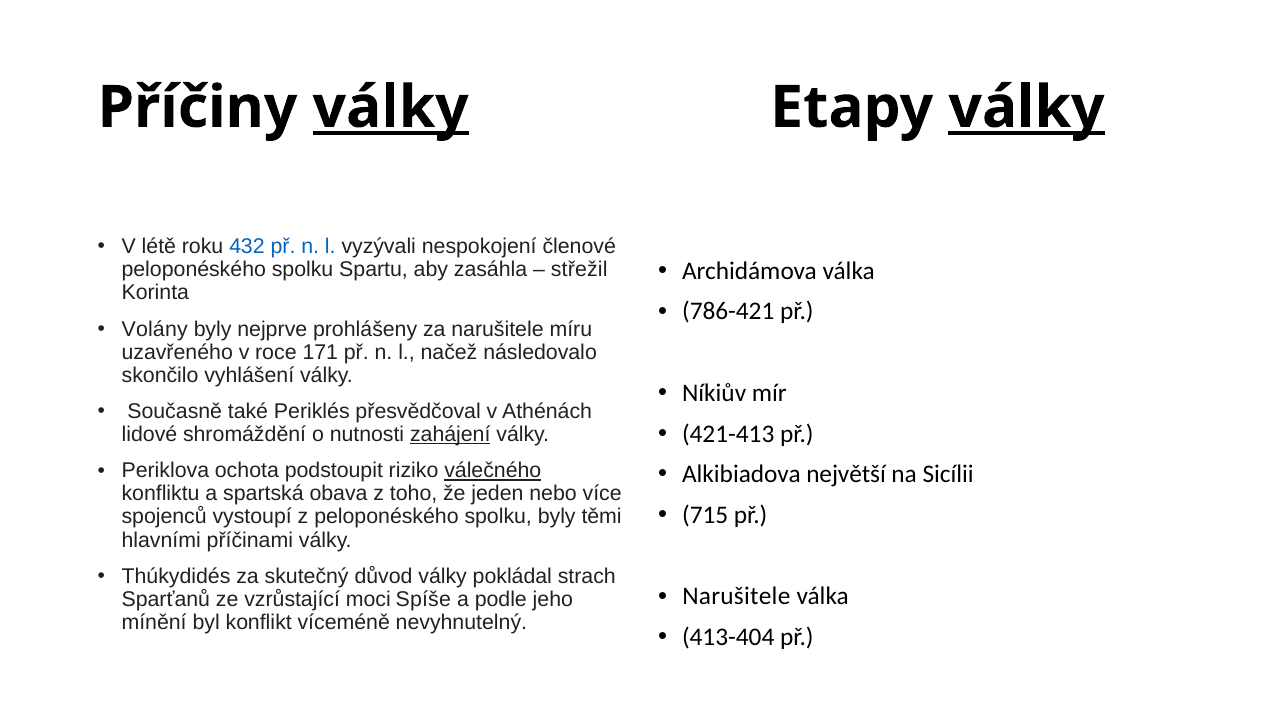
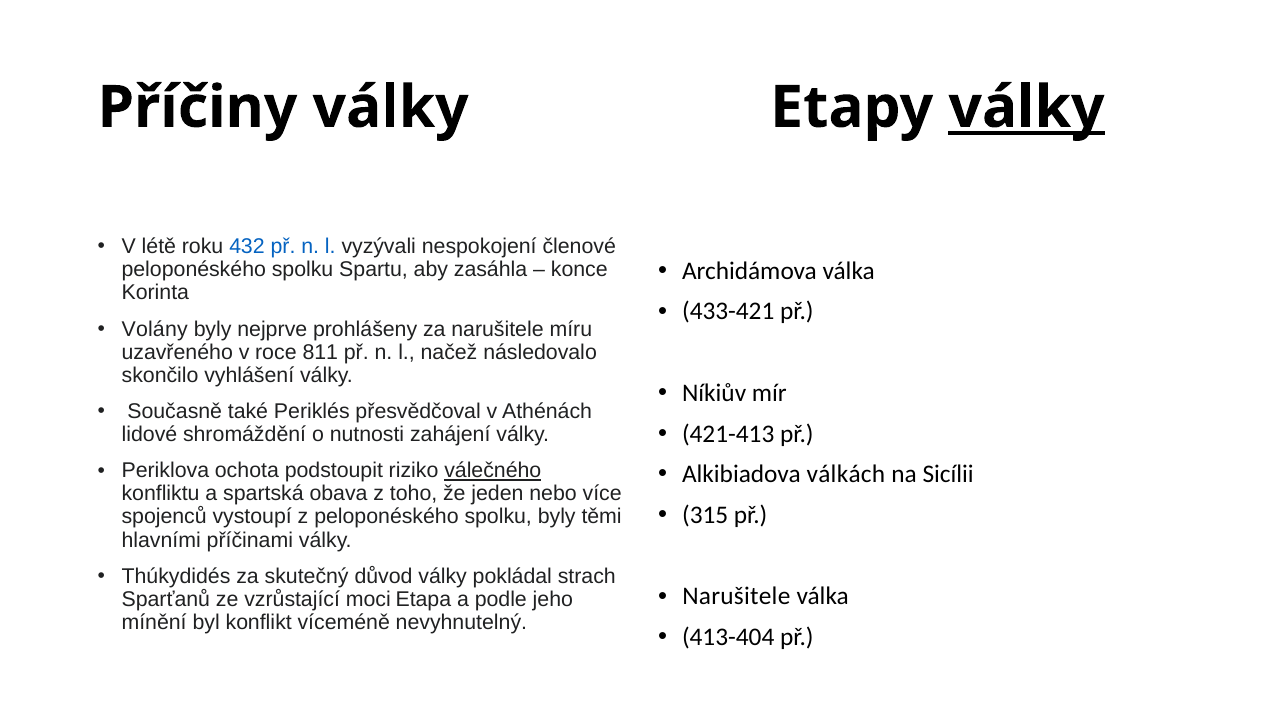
války underline: present -> none (391, 108)
střežil: střežil -> konce (579, 270)
786-421: 786-421 -> 433-421 (728, 312)
171: 171 -> 811 (320, 352)
zahájení underline: present -> none (450, 435)
největší: největší -> válkách (846, 475)
715: 715 -> 315 (705, 516)
Spíše: Spíše -> Etapa (423, 600)
